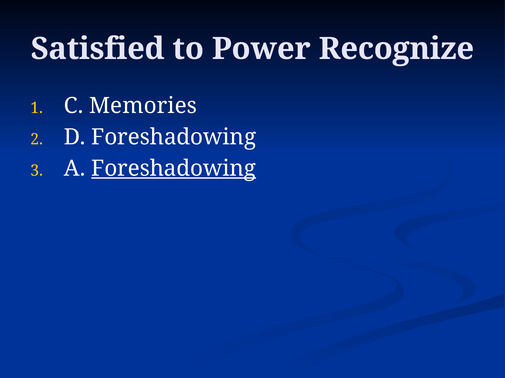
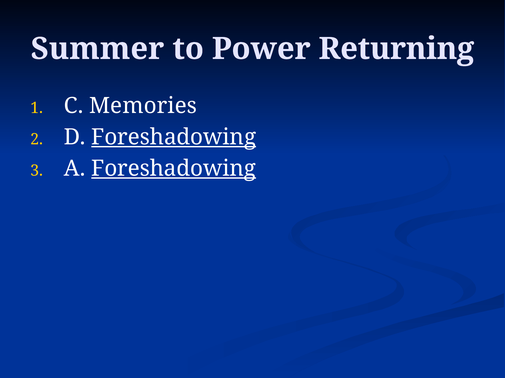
Satisfied: Satisfied -> Summer (98, 49)
Recognize: Recognize -> Returning (396, 49)
Foreshadowing underline: none -> present (174, 137)
